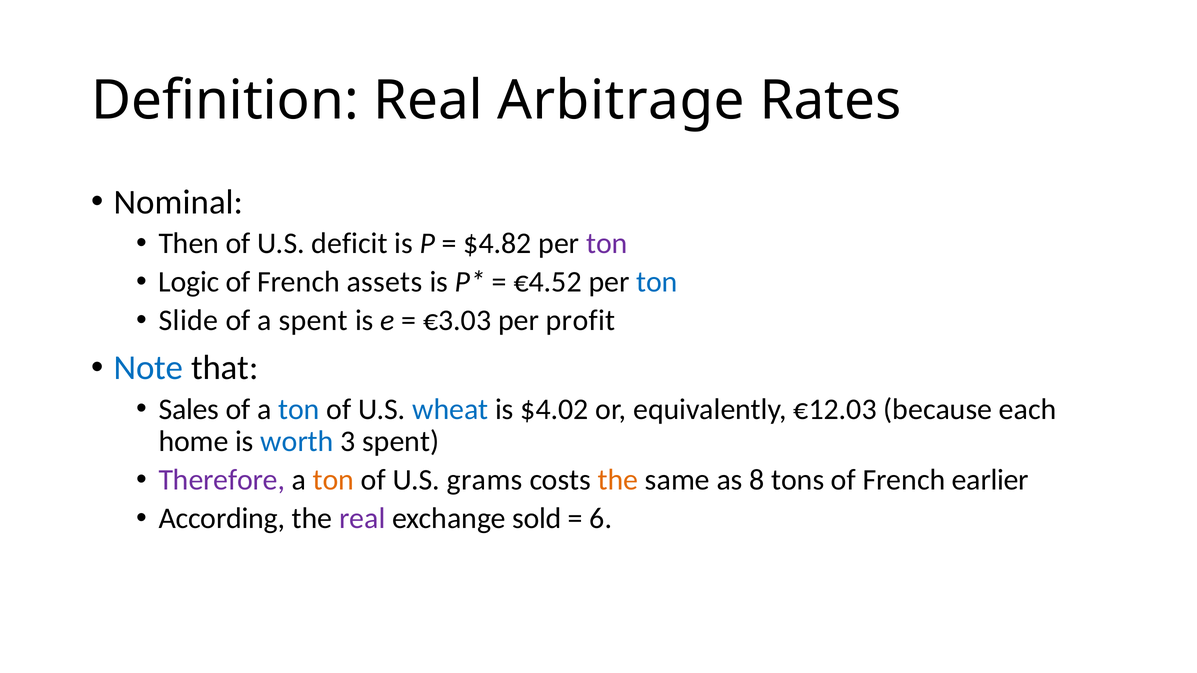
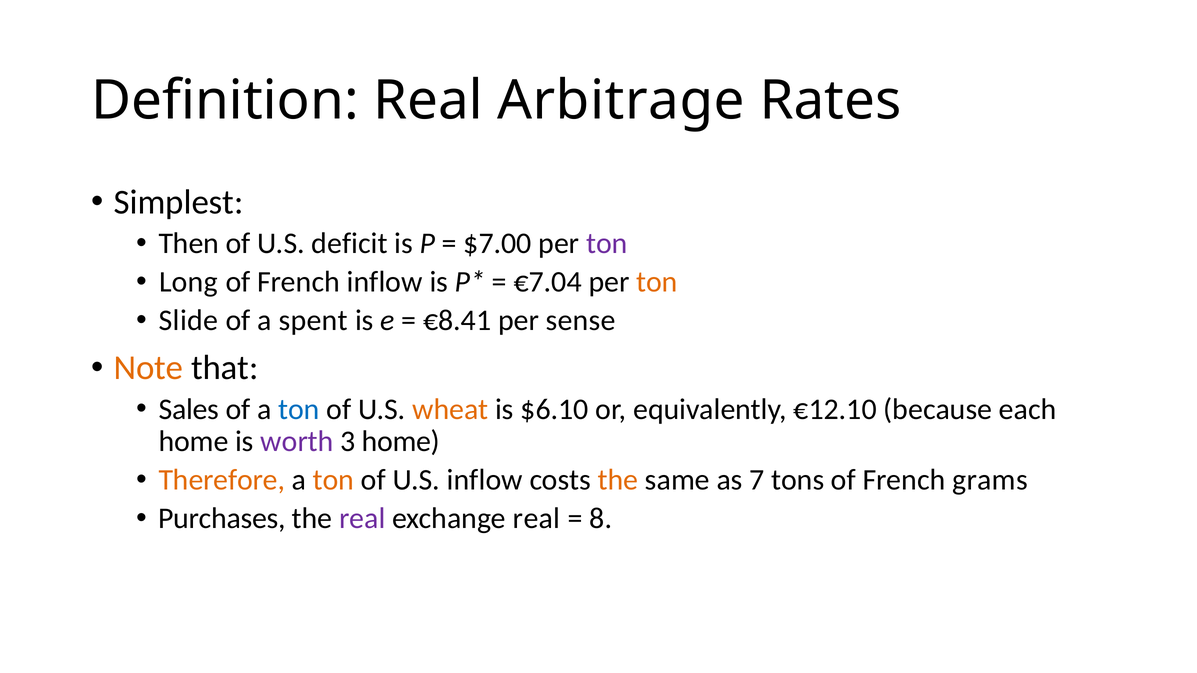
Nominal: Nominal -> Simplest (179, 202)
$4.82: $4.82 -> $7.00 (498, 244)
Logic: Logic -> Long (189, 282)
French assets: assets -> inflow (385, 282)
€4.52: €4.52 -> €7.04 (548, 282)
ton colour: blue -> orange (657, 282)
€3.03: €3.03 -> €8.41 (457, 321)
profit: profit -> sense (581, 321)
Note colour: blue -> orange (148, 368)
wheat colour: blue -> orange (450, 409)
$4.02: $4.02 -> $6.10 (554, 409)
€12.03: €12.03 -> €12.10 (835, 409)
worth colour: blue -> purple (297, 442)
3 spent: spent -> home (401, 442)
Therefore colour: purple -> orange (222, 480)
U.S grams: grams -> inflow (485, 480)
8: 8 -> 7 (757, 480)
earlier: earlier -> grams (990, 480)
According: According -> Purchases (222, 519)
exchange sold: sold -> real (537, 519)
6: 6 -> 8 (601, 519)
